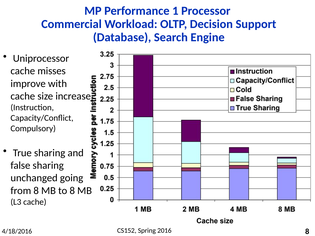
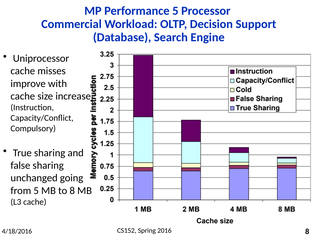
Performance 1: 1 -> 5 (175, 11)
from 8: 8 -> 5 (36, 191)
